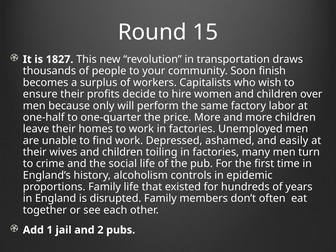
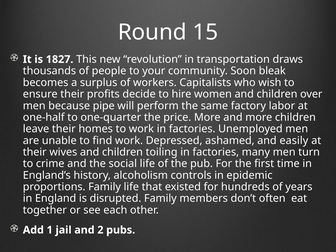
finish: finish -> bleak (272, 71)
only: only -> pipe (104, 106)
